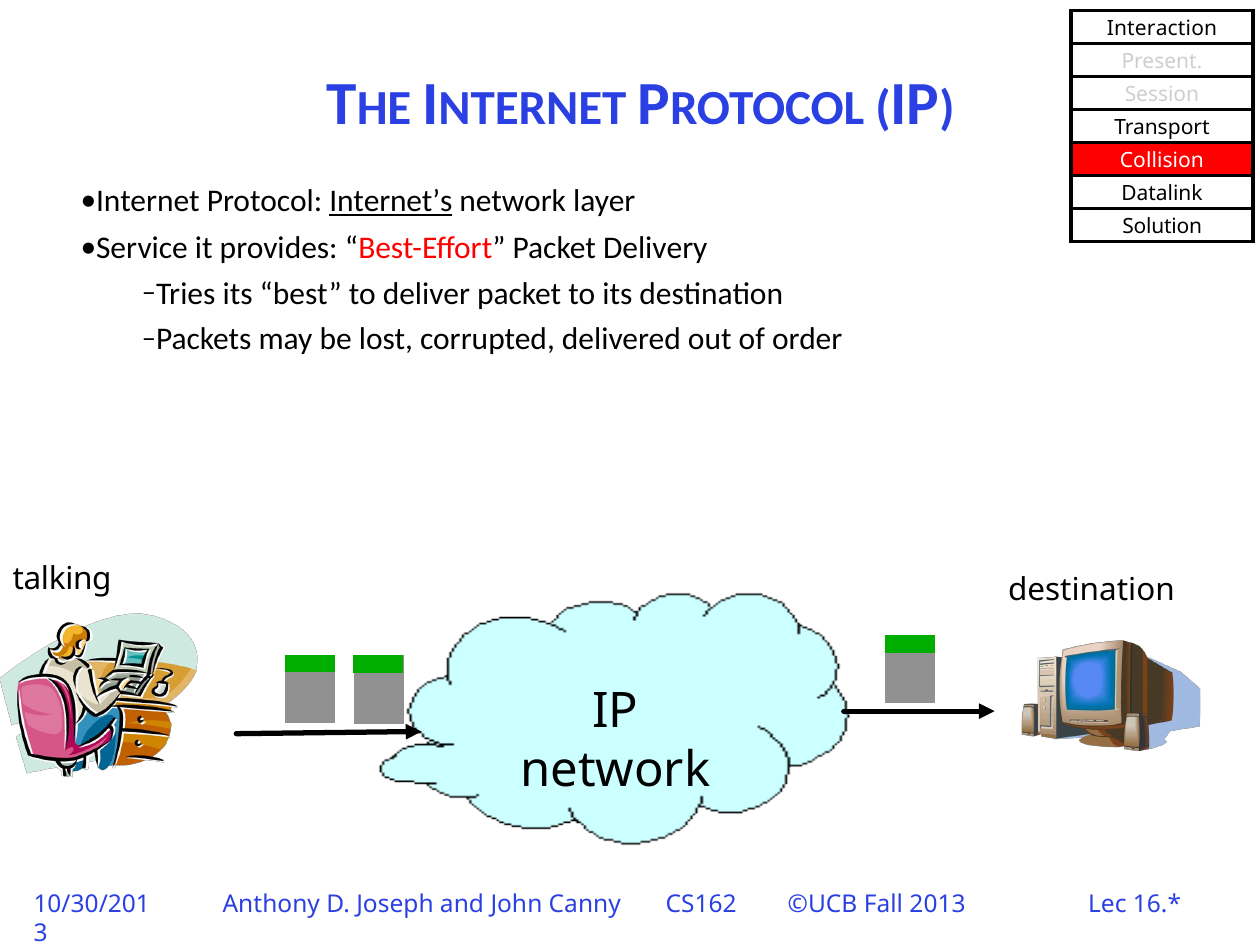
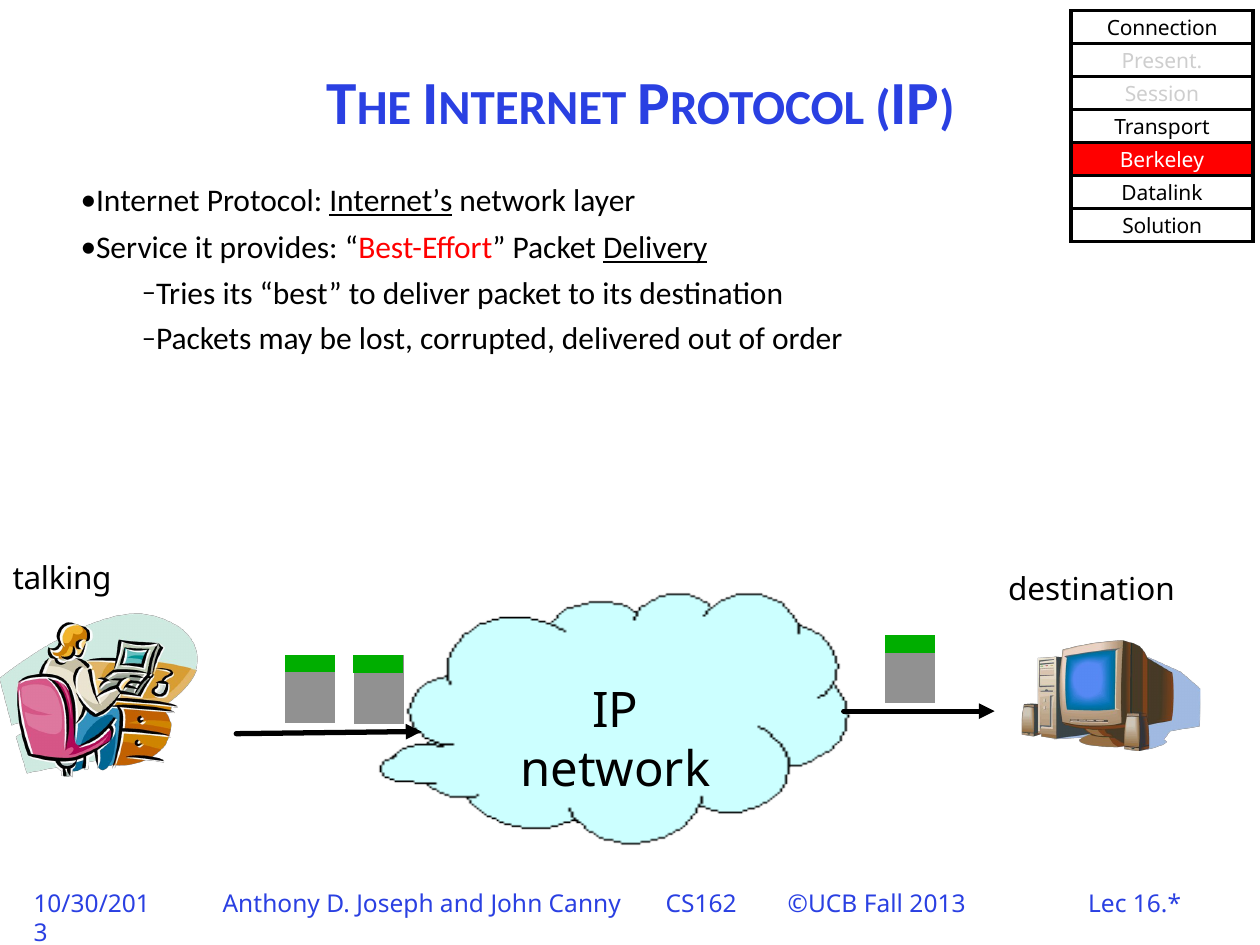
Interaction: Interaction -> Connection (1162, 28)
Collision: Collision -> Berkeley (1162, 160)
Delivery underline: none -> present (655, 248)
